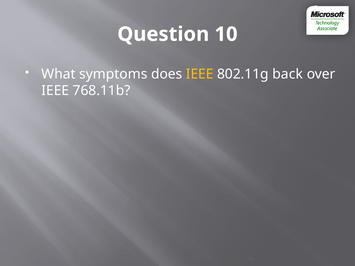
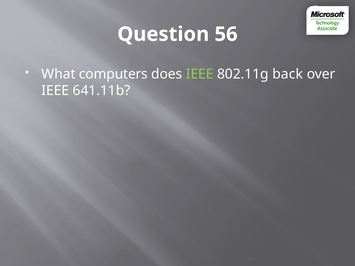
10: 10 -> 56 (226, 34)
symptoms: symptoms -> computers (113, 74)
IEEE colour: yellow -> light green (200, 74)
768.11b: 768.11b -> 641.11b (101, 91)
